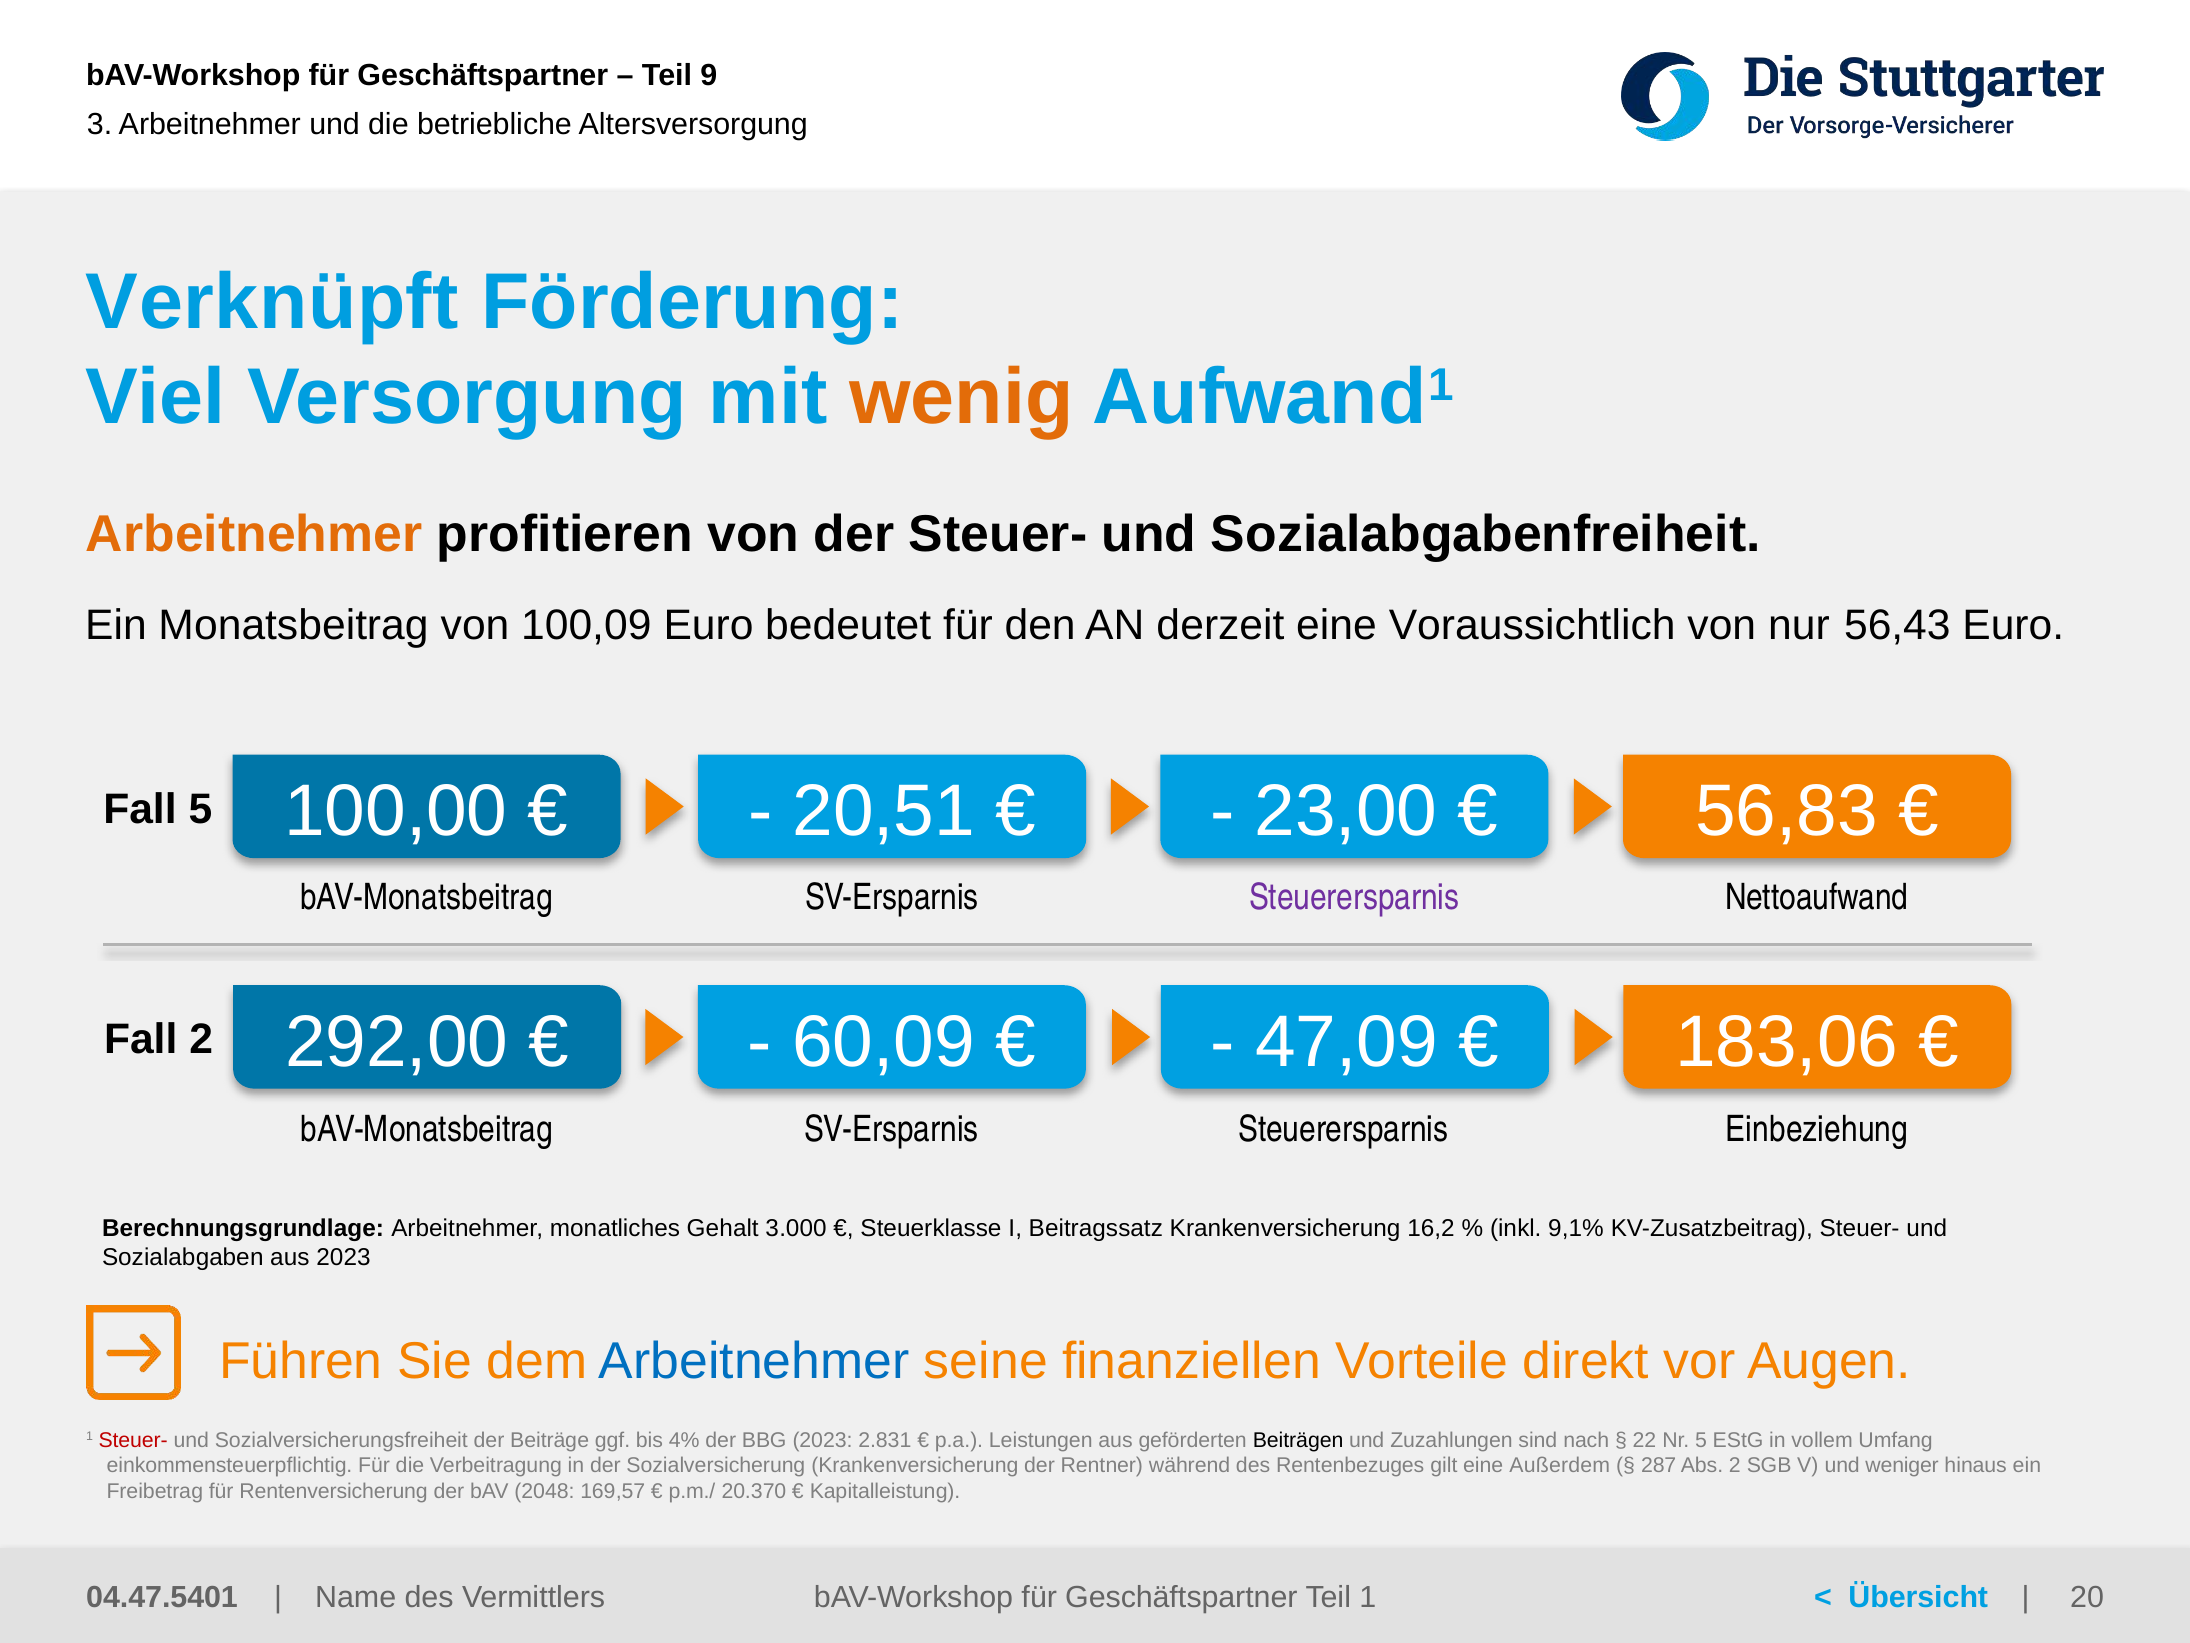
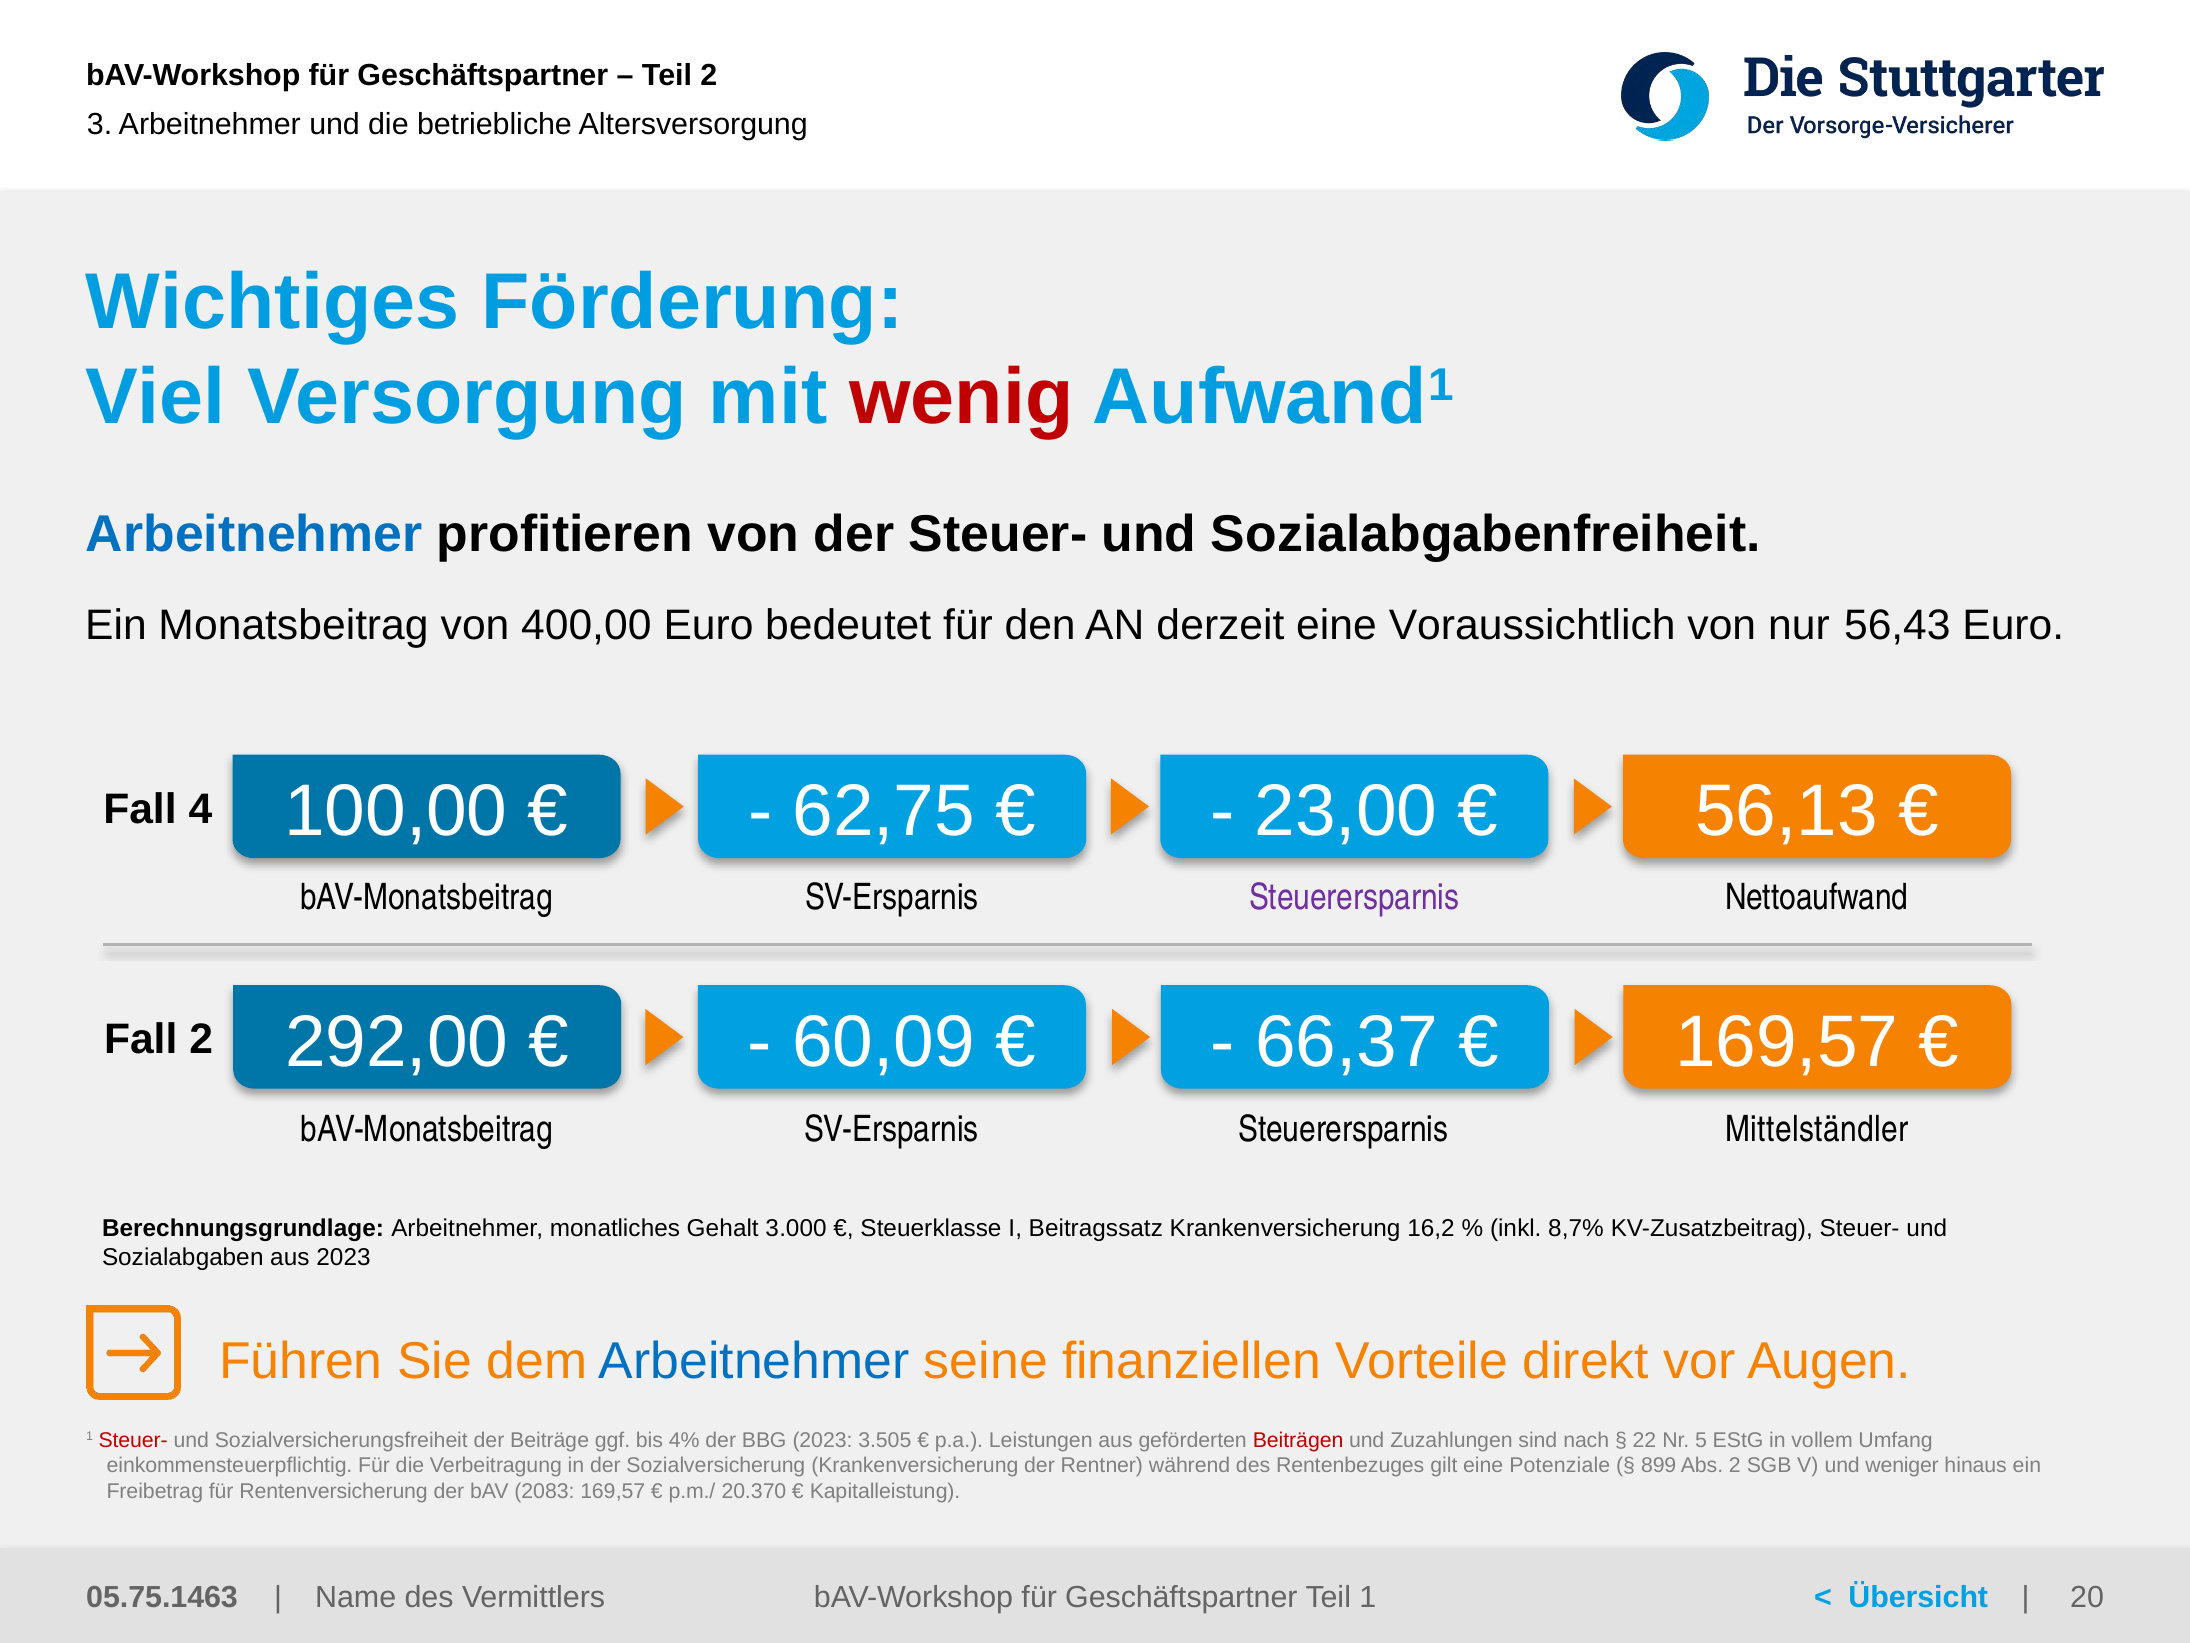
Teil 9: 9 -> 2 (709, 75)
Verknüpft: Verknüpft -> Wichtiges (273, 303)
wenig colour: orange -> red (961, 398)
Arbeitnehmer colour: orange -> blue (254, 535)
100,09: 100,09 -> 400,00 (586, 625)
20,51: 20,51 -> 62,75 (884, 811)
56,83: 56,83 -> 56,13 (1786, 811)
Fall 5: 5 -> 4 (200, 809)
47,09: 47,09 -> 66,37 (1347, 1042)
183,06: 183,06 -> 169,57 (1787, 1042)
Einbeziehung: Einbeziehung -> Mittelständler (1817, 1129)
9,1%: 9,1% -> 8,7% (1576, 1228)
2.831: 2.831 -> 3.505 (885, 1440)
Beiträgen colour: black -> red (1298, 1440)
Außerdem: Außerdem -> Potenziale (1560, 1465)
287: 287 -> 899 (1659, 1465)
2048: 2048 -> 2083 (544, 1491)
04.47.5401: 04.47.5401 -> 05.75.1463 (162, 1597)
